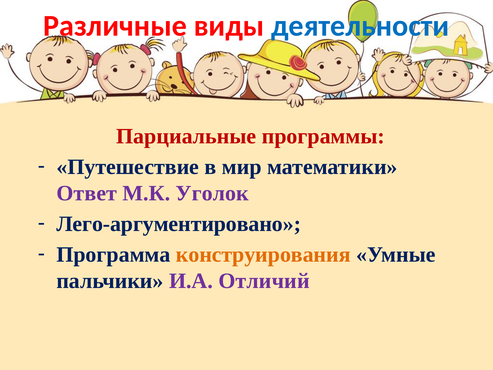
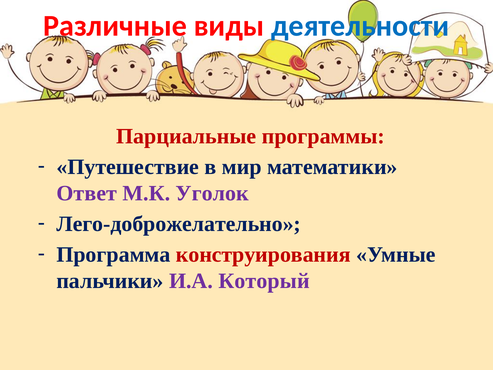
Лего-аргументировано: Лего-аргументировано -> Лего-доброжелательно (179, 224)
конструирования colour: orange -> red (263, 254)
Отличий: Отличий -> Который (264, 281)
